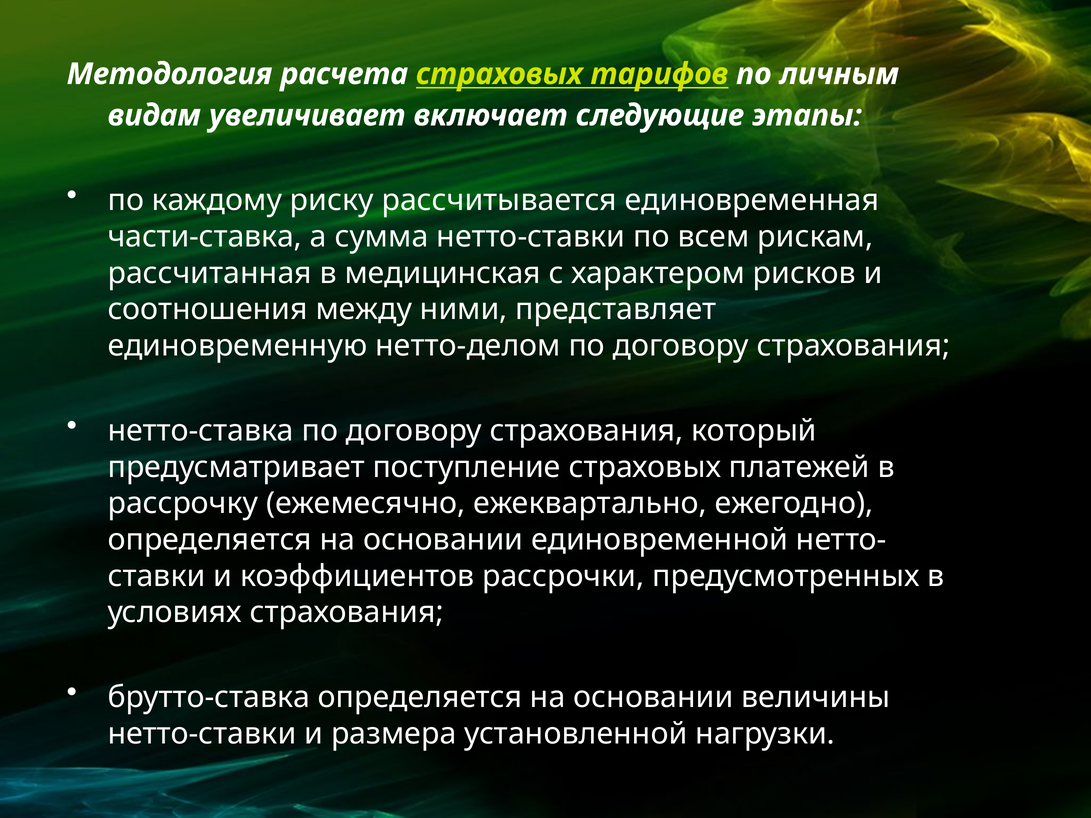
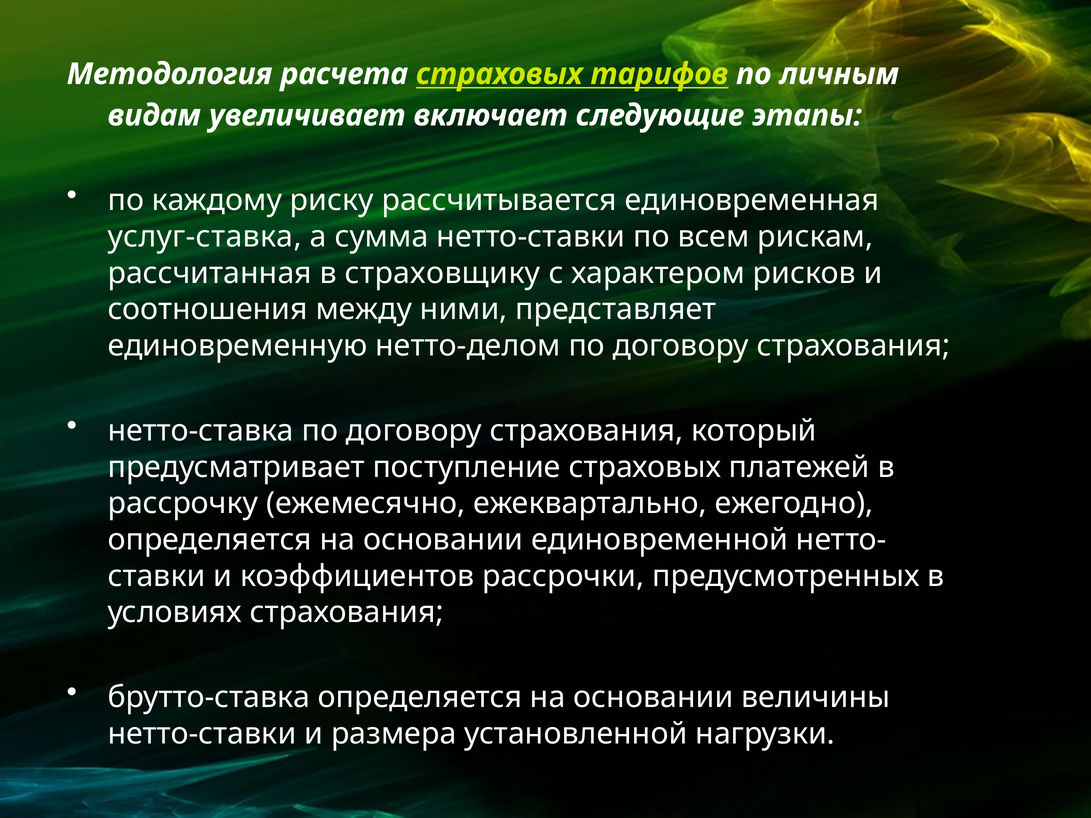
части-ставка: части-ставка -> услуг-ставка (205, 237)
медицинская: медицинская -> страховщику (443, 273)
